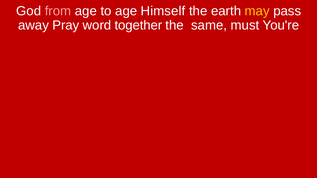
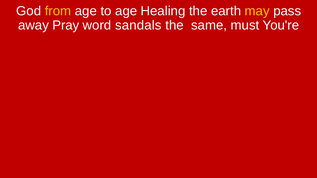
from colour: pink -> yellow (58, 11)
Himself: Himself -> Healing (163, 11)
together: together -> sandals (138, 25)
